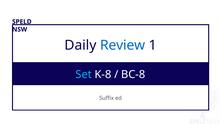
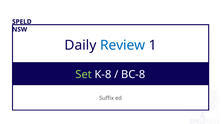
Set colour: light blue -> light green (84, 75)
